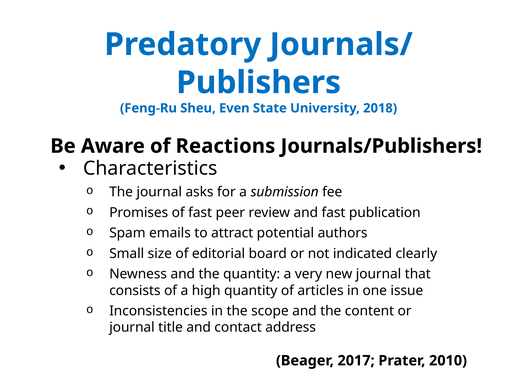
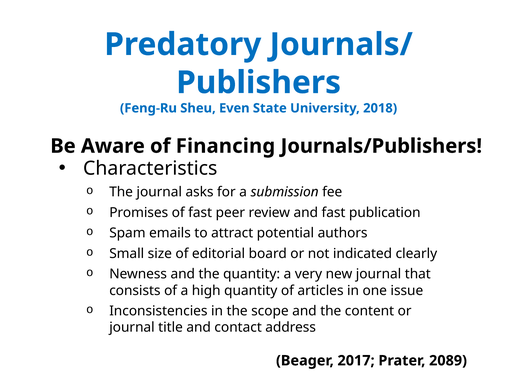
Reactions: Reactions -> Financing (225, 146)
2010: 2010 -> 2089 (448, 360)
